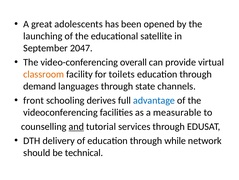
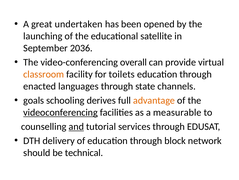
adolescents: adolescents -> undertaken (79, 24)
2047: 2047 -> 2036 (81, 48)
demand: demand -> enacted (40, 86)
front: front -> goals (34, 100)
advantage colour: blue -> orange (154, 100)
videoconferencing underline: none -> present (60, 112)
while: while -> block (175, 140)
